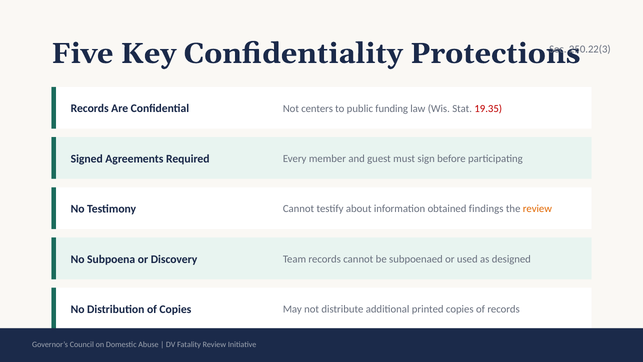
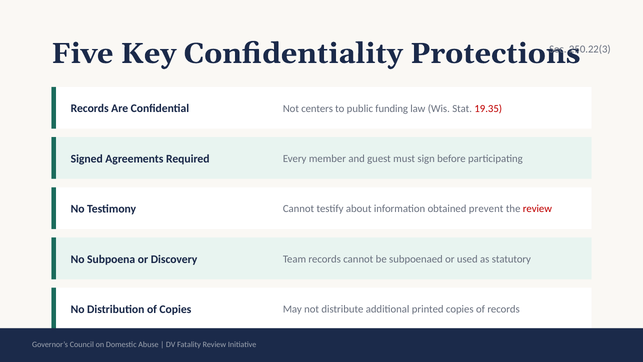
findings: findings -> prevent (486, 209)
review colour: orange -> red (537, 209)
designed: designed -> statutory (511, 259)
